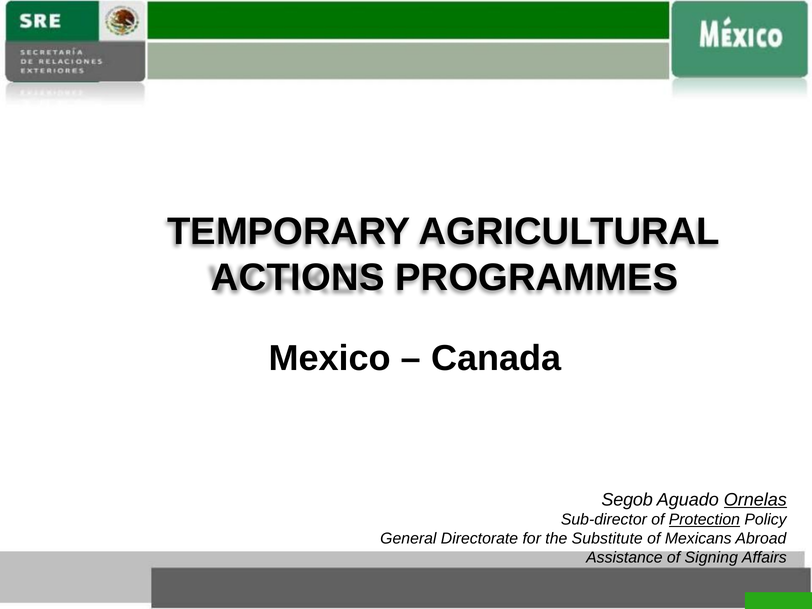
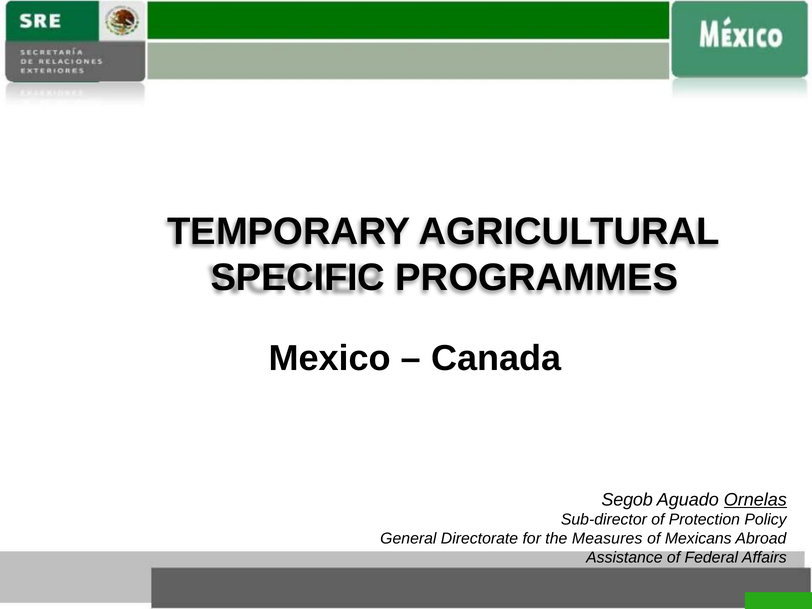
ACTIONS: ACTIONS -> SPECIFIC (298, 278)
Protection underline: present -> none (704, 520)
Substitute: Substitute -> Measures (607, 539)
Signing: Signing -> Federal (711, 558)
